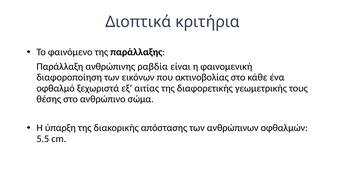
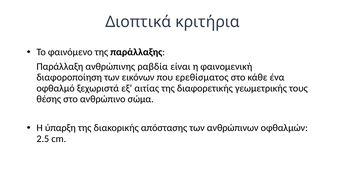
ακτινοβολίας: ακτινοβολίας -> ερεθίσματος (202, 77)
5.5: 5.5 -> 2.5 (43, 138)
